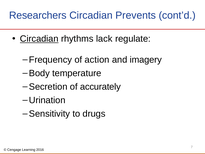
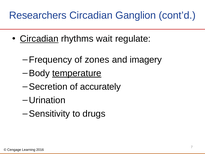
Prevents: Prevents -> Ganglion (136, 15)
lack: lack -> wait (104, 39)
action: action -> zones (97, 60)
temperature underline: none -> present (77, 73)
